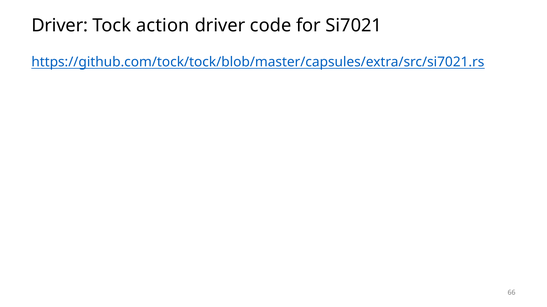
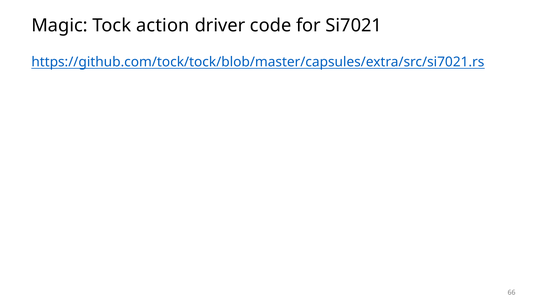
Driver: Driver -> Magic (60, 26)
